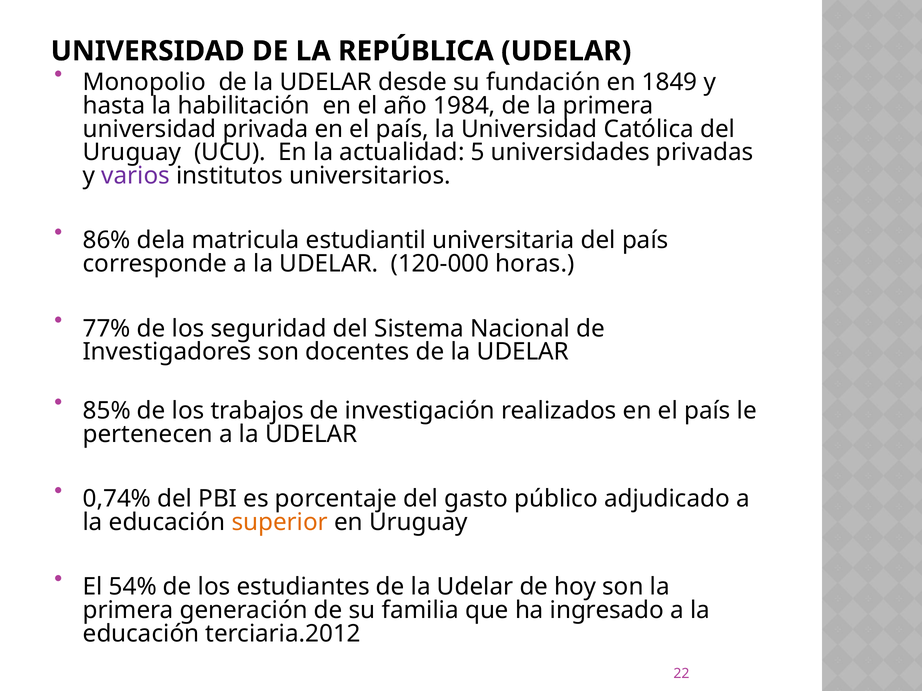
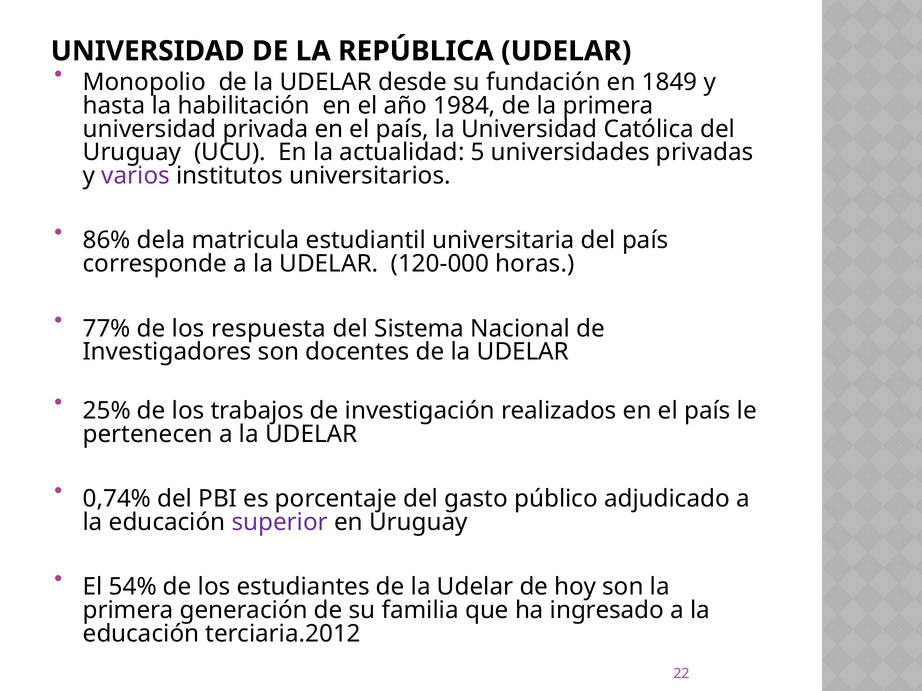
seguridad: seguridad -> respuesta (269, 329)
85%: 85% -> 25% (107, 411)
superior colour: orange -> purple (280, 522)
